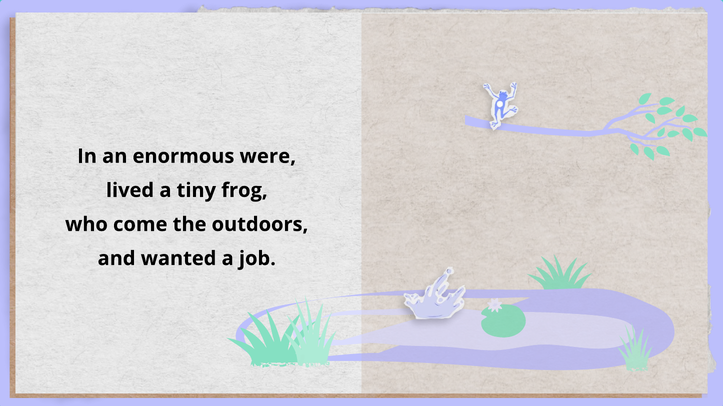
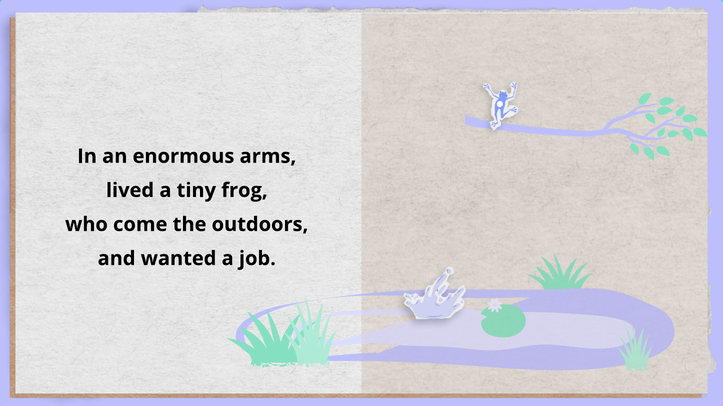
were: were -> arms (268, 157)
